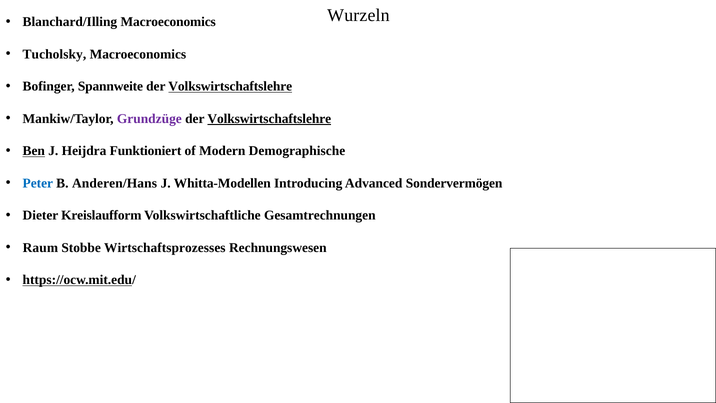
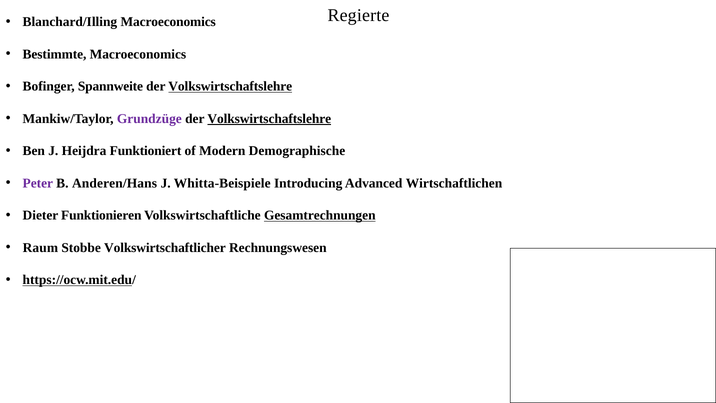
Wurzeln: Wurzeln -> Regierte (358, 15)
Tucholsky: Tucholsky -> Bestimmte (54, 54)
Ben underline: present -> none (34, 151)
Peter colour: blue -> purple (38, 183)
Whitta-Modellen: Whitta-Modellen -> Whitta-Beispiele (222, 183)
Sondervermögen: Sondervermögen -> Wirtschaftlichen (454, 183)
Kreislaufform: Kreislaufform -> Funktionieren (101, 215)
Gesamtrechnungen underline: none -> present (320, 215)
Wirtschaftsprozesses: Wirtschaftsprozesses -> Volkswirtschaftlicher (165, 247)
